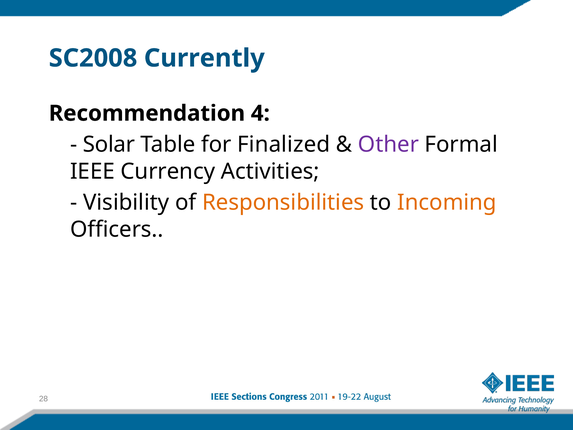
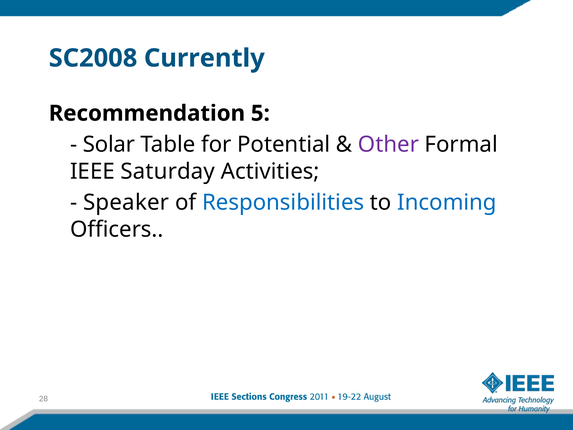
4: 4 -> 5 (260, 113)
Finalized: Finalized -> Potential (284, 145)
Currency: Currency -> Saturday (168, 171)
Visibility: Visibility -> Speaker (126, 202)
Responsibilities colour: orange -> blue (283, 202)
Incoming colour: orange -> blue (447, 202)
